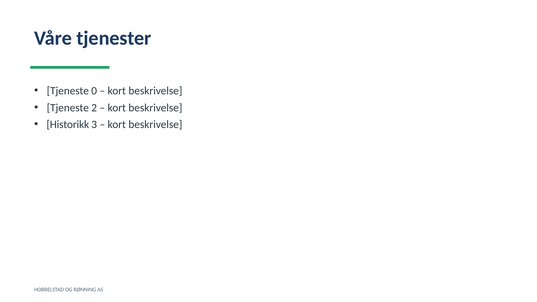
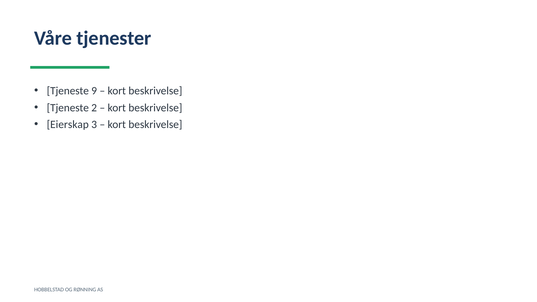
0: 0 -> 9 (94, 91)
Historikk: Historikk -> Eierskap (68, 125)
